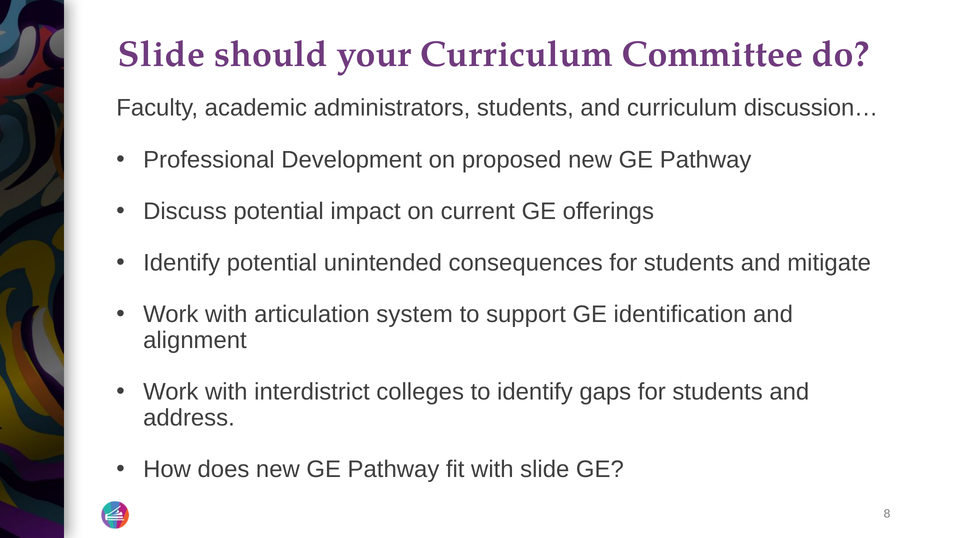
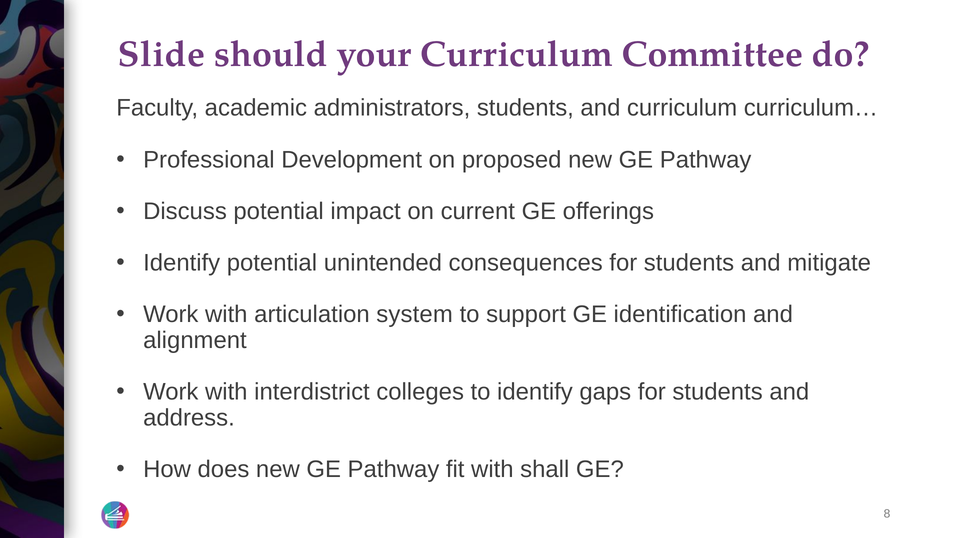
discussion…: discussion… -> curriculum… (811, 108)
with slide: slide -> shall (545, 469)
